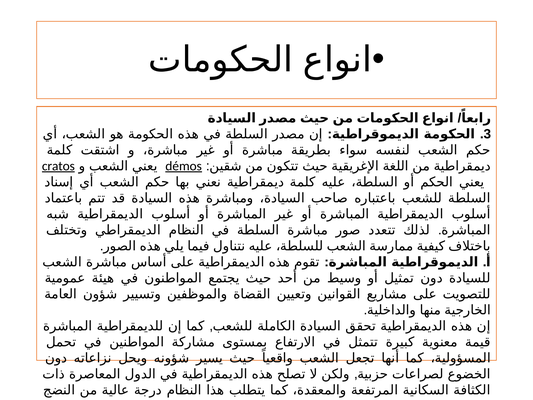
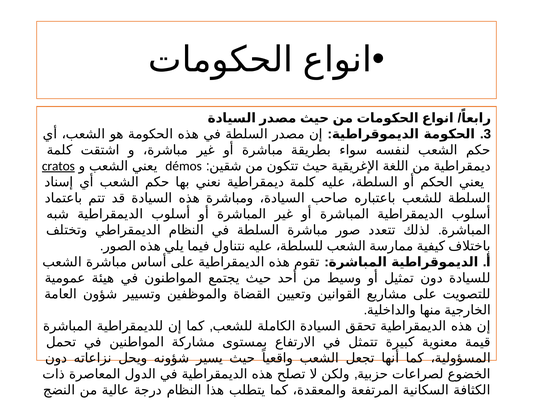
démos underline: present -> none (184, 166)
